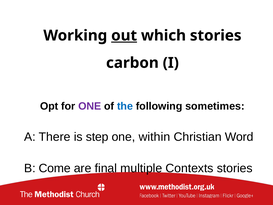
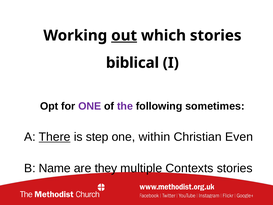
carbon: carbon -> biblical (132, 63)
the colour: blue -> purple (125, 106)
There underline: none -> present (55, 137)
Word: Word -> Even (239, 137)
Come: Come -> Name (55, 168)
final: final -> they (106, 168)
